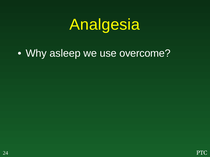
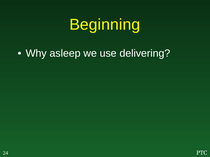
Analgesia: Analgesia -> Beginning (105, 25)
overcome: overcome -> delivering (145, 54)
